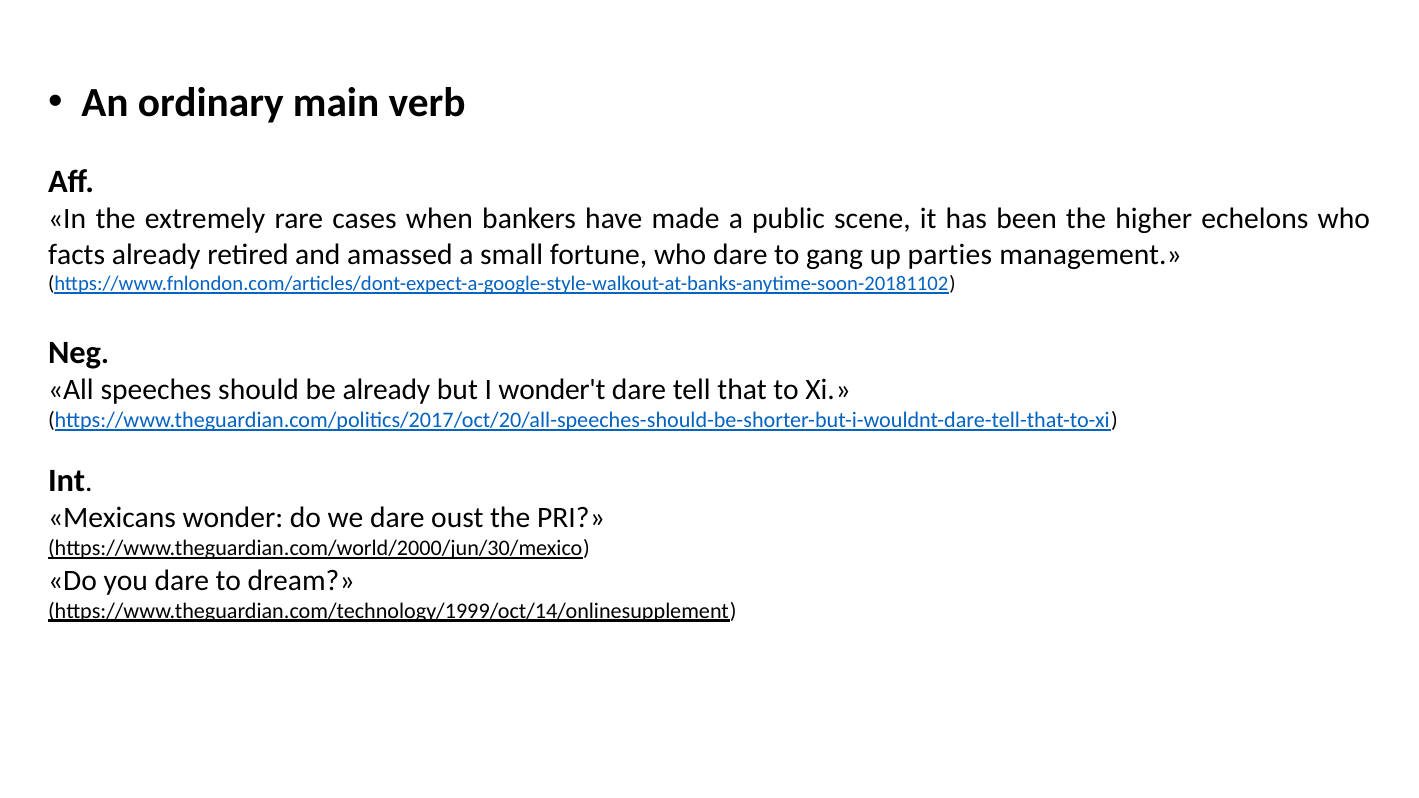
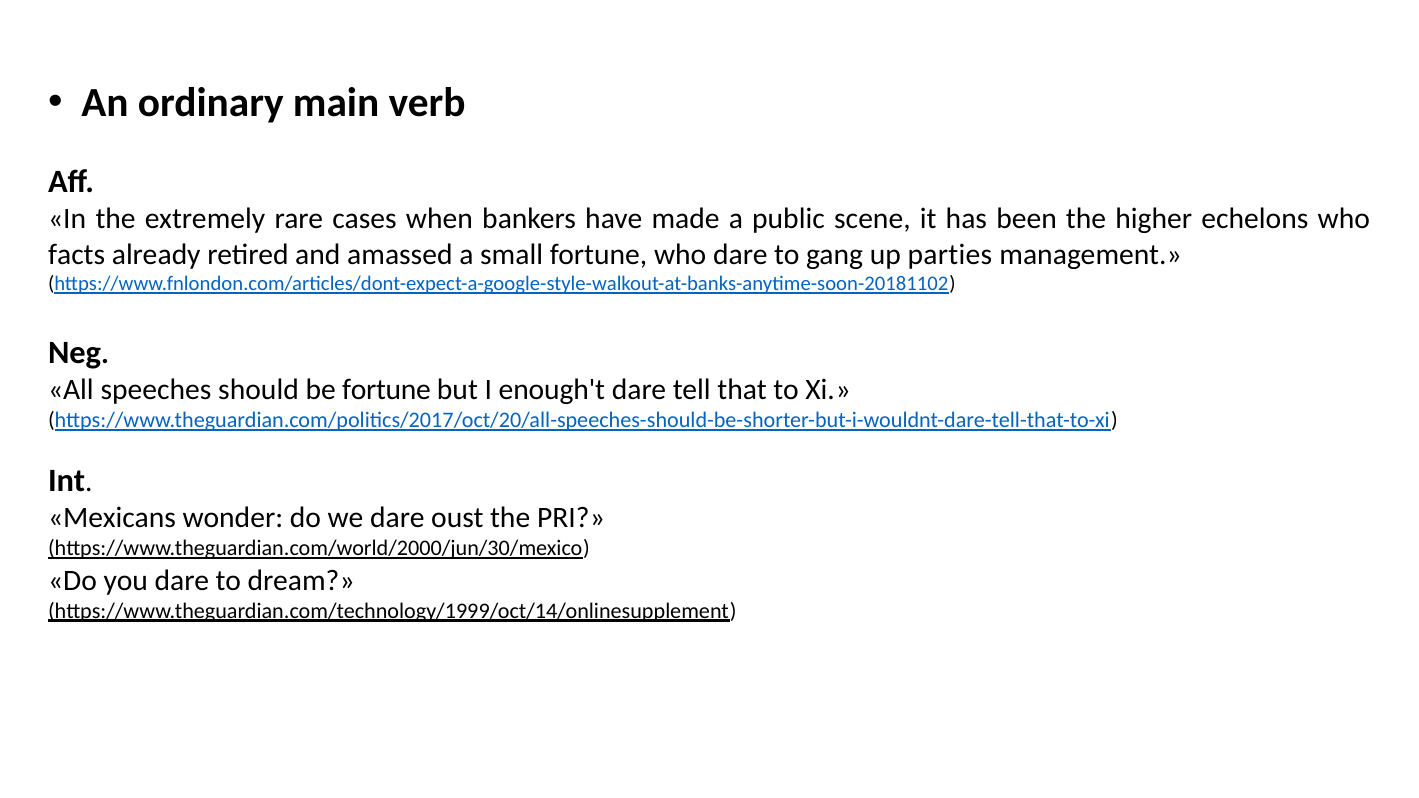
be already: already -> fortune (386, 390)
wonder't: wonder't -> enough't (552, 390)
